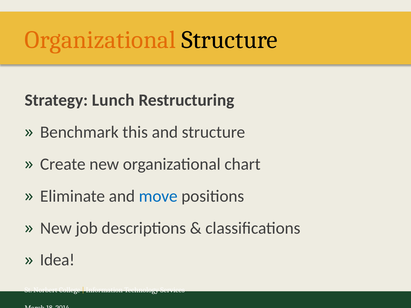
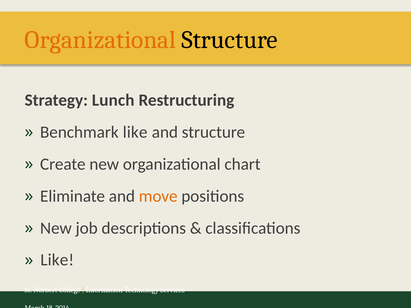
Benchmark this: this -> like (135, 132)
move colour: blue -> orange (158, 196)
Idea: Idea -> Like (57, 260)
